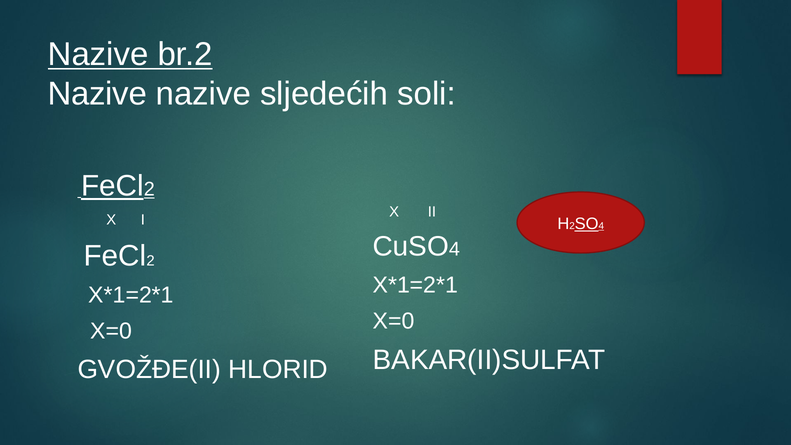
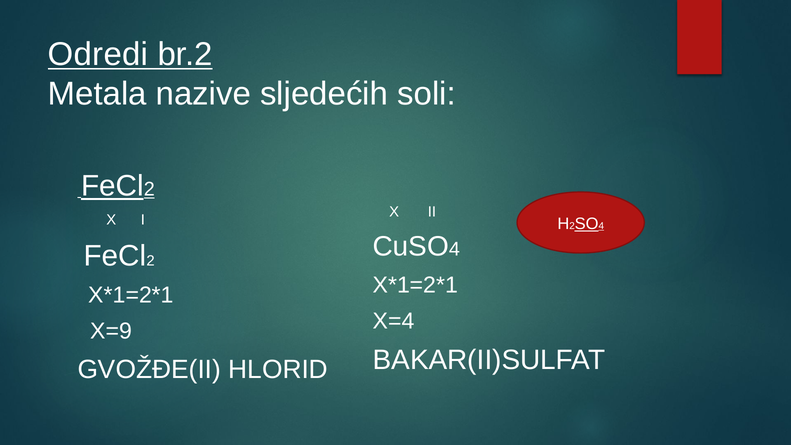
Nazive: Nazive -> Odredi (98, 54)
Nazive: Nazive -> Metala (97, 94)
X=0: X=0 -> X=4 (394, 321)
X=0: X=0 -> X=9 (111, 331)
